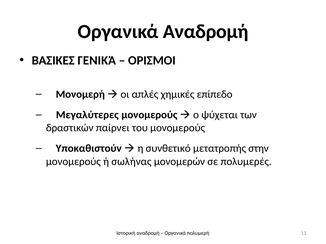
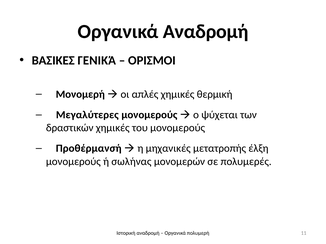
επίπεδο: επίπεδο -> θερμική (215, 94)
δραστικών παίρνει: παίρνει -> χημικές (113, 128)
Υποκαθιστούν: Υποκαθιστούν -> Προθέρμανσή (89, 149)
συνθετικό: συνθετικό -> μηχανικές (168, 149)
στην: στην -> έλξη (258, 149)
